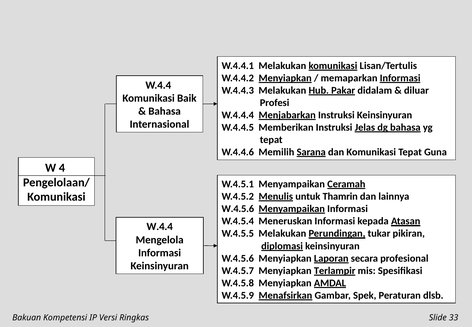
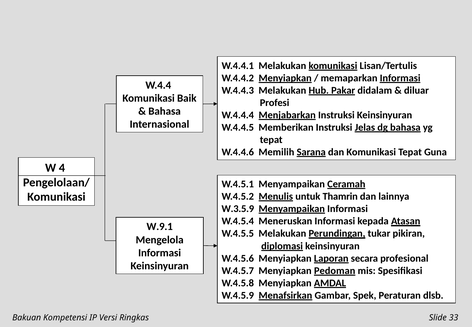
W.4.5.6: W.4.5.6 -> W.3.5.9 (238, 209)
W.4.4: W.4.4 -> W.9.1 (160, 227)
Terlampir: Terlampir -> Pedoman (335, 270)
